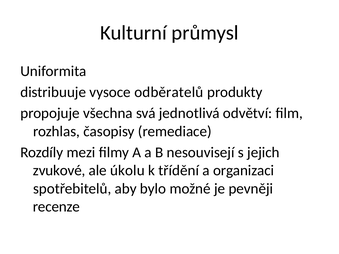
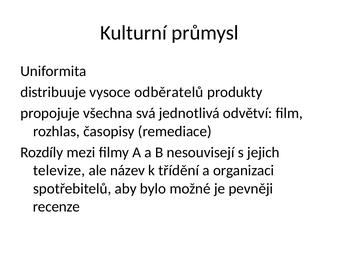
zvukové: zvukové -> televize (59, 171)
úkolu: úkolu -> název (128, 171)
